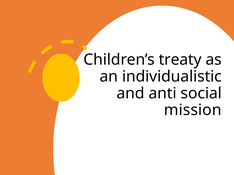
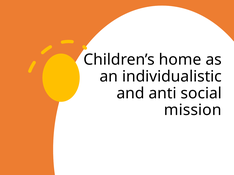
treaty: treaty -> home (180, 60)
